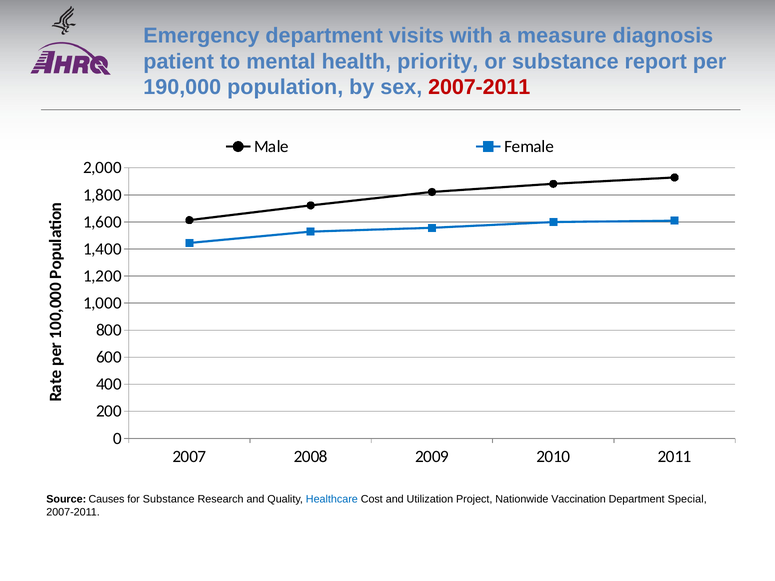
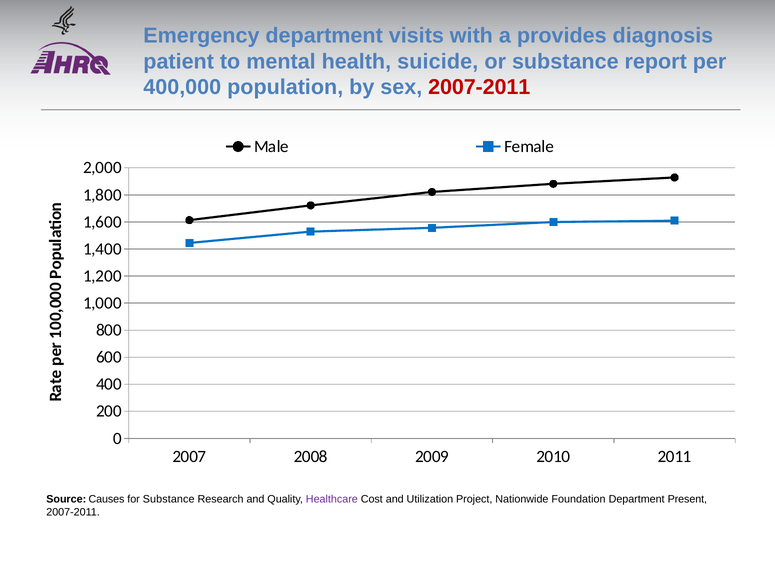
measure: measure -> provides (562, 36)
priority: priority -> suicide (438, 62)
190,000: 190,000 -> 400,000 (182, 87)
Healthcare colour: blue -> purple (332, 499)
Vaccination: Vaccination -> Foundation (578, 499)
Special: Special -> Present (687, 499)
